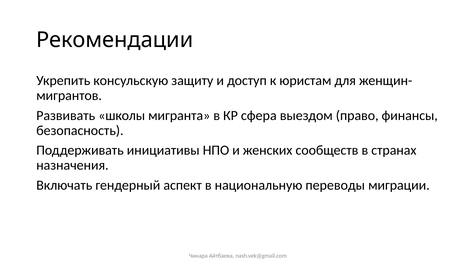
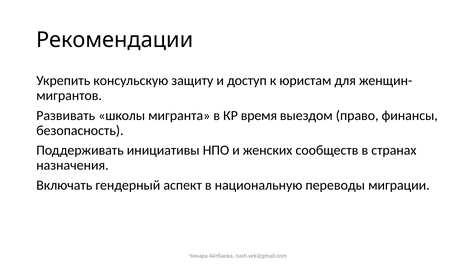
сфера: сфера -> время (259, 115)
